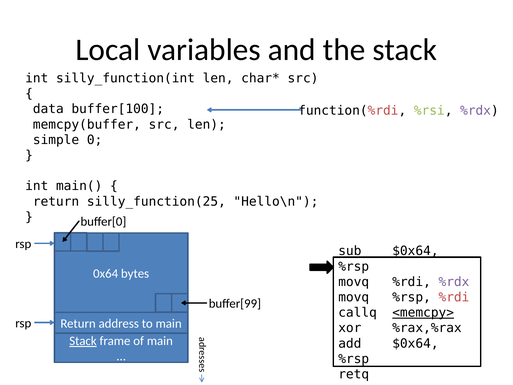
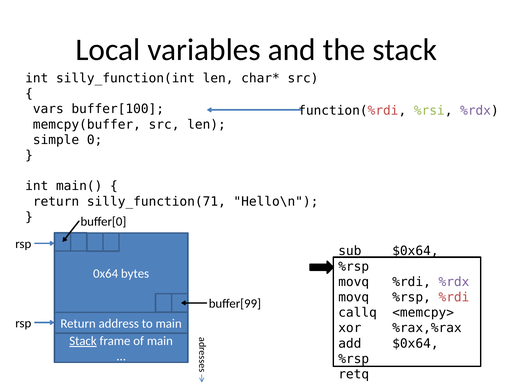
data: data -> vars (48, 109)
silly_function(25: silly_function(25 -> silly_function(71 (156, 201)
<memcpy> underline: present -> none (423, 312)
